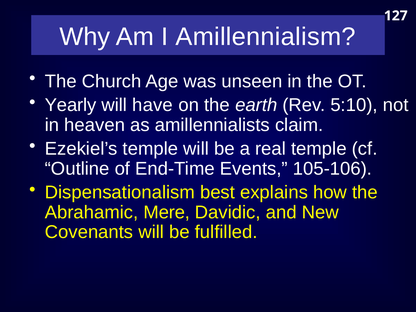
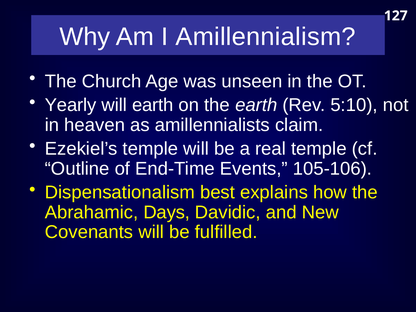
will have: have -> earth (153, 105)
Mere: Mere -> Days (167, 212)
